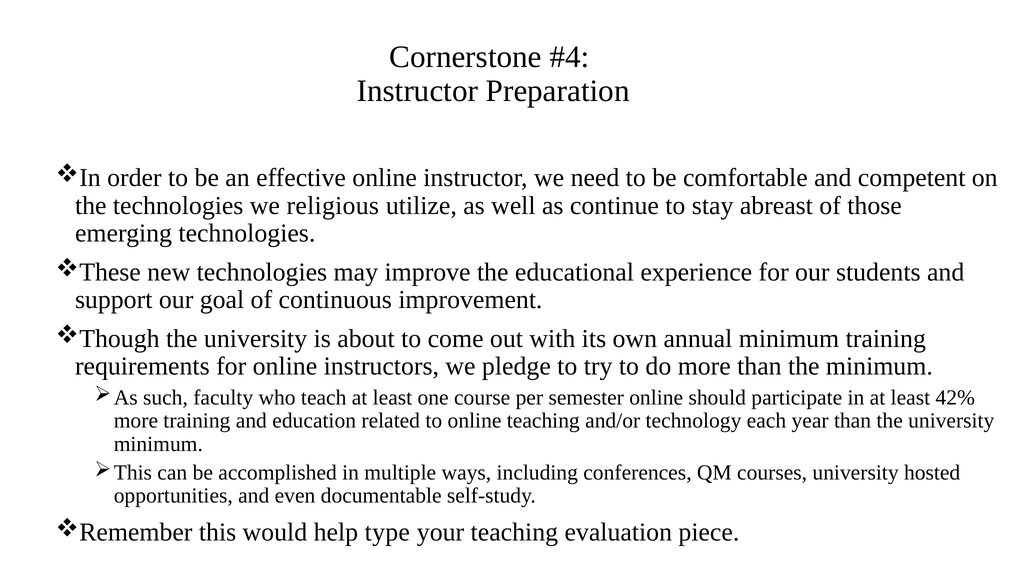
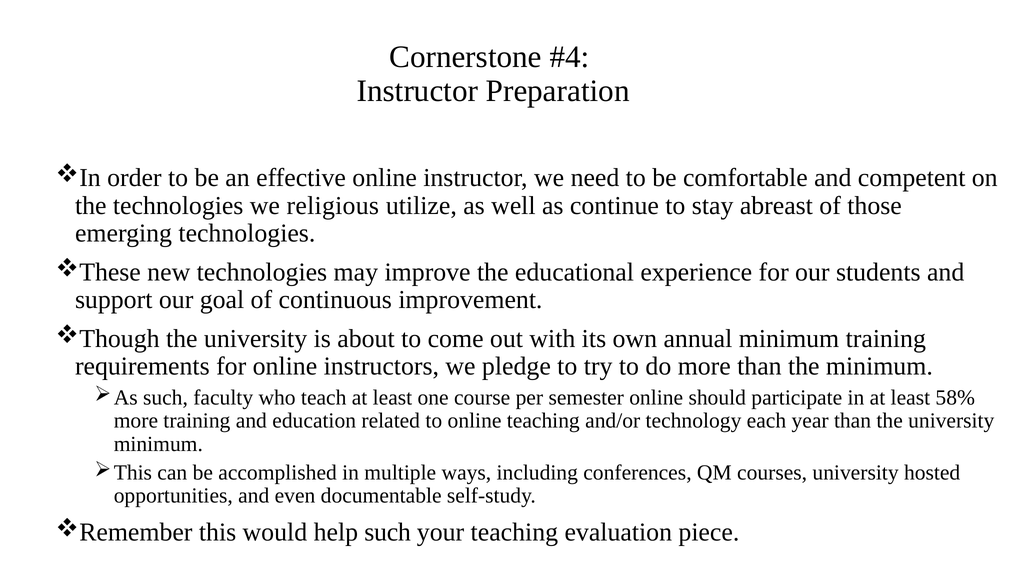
42%: 42% -> 58% (955, 397)
help type: type -> such (388, 532)
